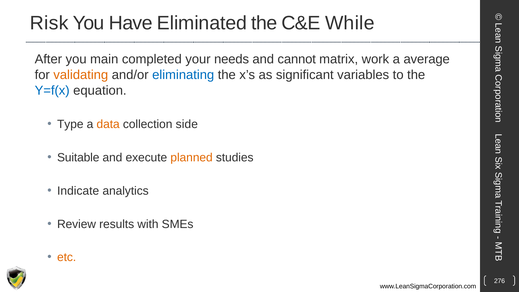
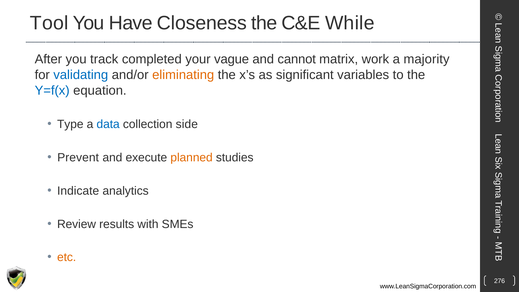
Risk: Risk -> Tool (49, 23)
Eliminated: Eliminated -> Closeness (202, 23)
main: main -> track (104, 59)
needs: needs -> vague (232, 59)
average: average -> majority (427, 59)
validating colour: orange -> blue (81, 75)
eliminating colour: blue -> orange (183, 75)
data colour: orange -> blue (108, 124)
Suitable: Suitable -> Prevent (78, 158)
